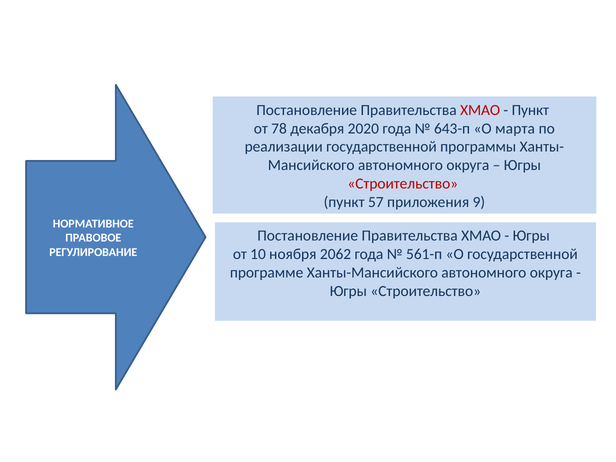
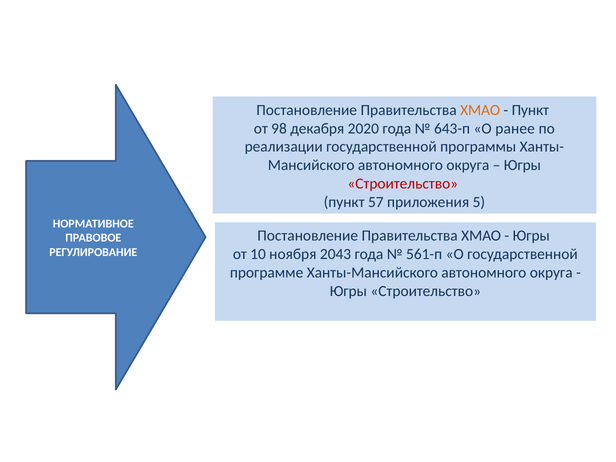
ХМАО colour: red -> orange (480, 110)
78: 78 -> 98 (279, 128)
марта: марта -> ранее (515, 128)
9: 9 -> 5 (479, 202)
2062: 2062 -> 2043 (336, 254)
